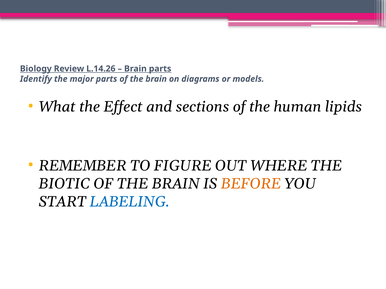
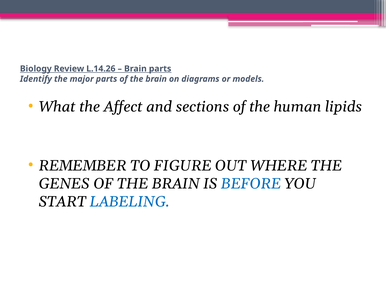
Effect: Effect -> Affect (123, 107)
BIOTIC: BIOTIC -> GENES (64, 184)
BEFORE colour: orange -> blue (251, 184)
